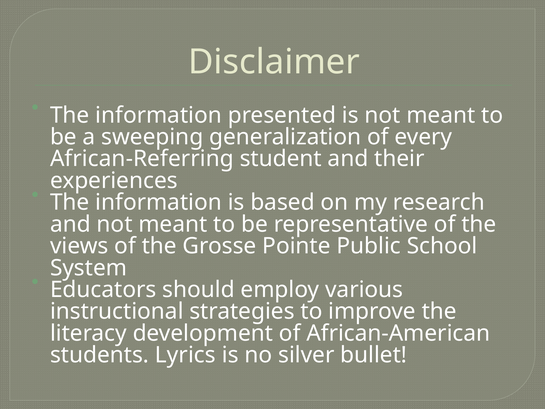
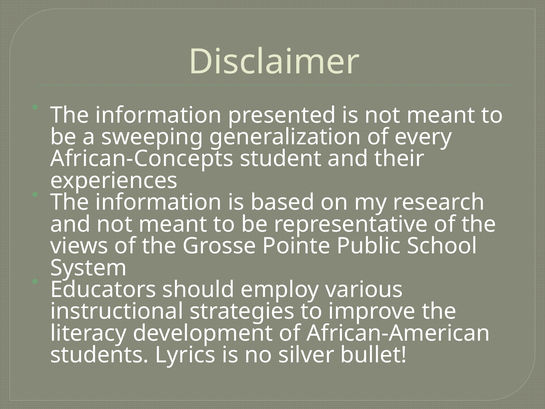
African-Referring: African-Referring -> African-Concepts (142, 159)
